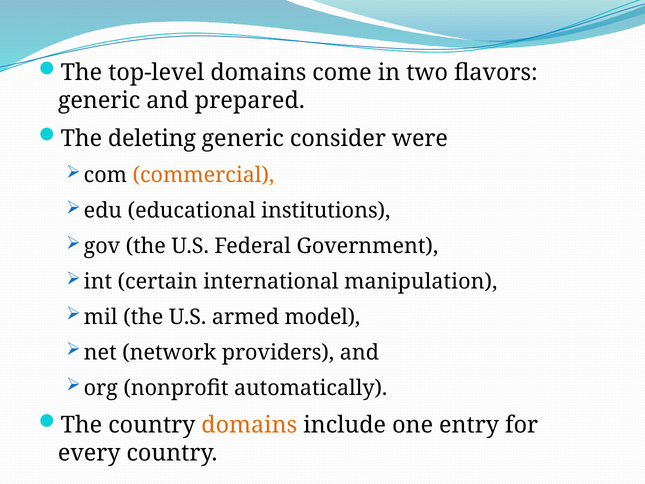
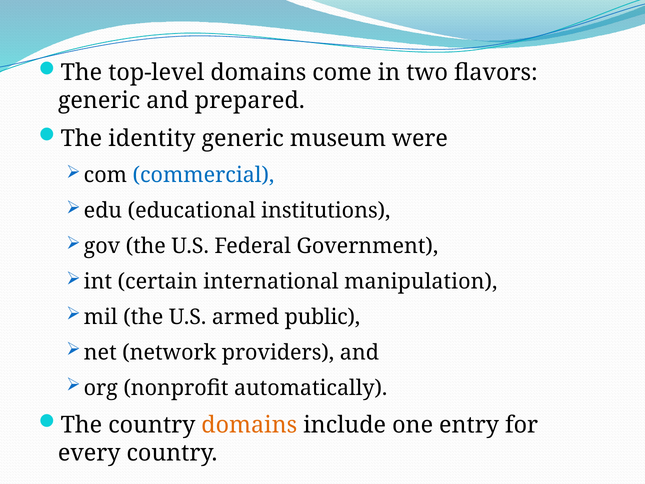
deleting: deleting -> identity (152, 139)
consider: consider -> museum (338, 139)
commercial colour: orange -> blue (203, 175)
model: model -> public (322, 317)
